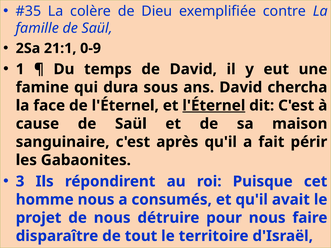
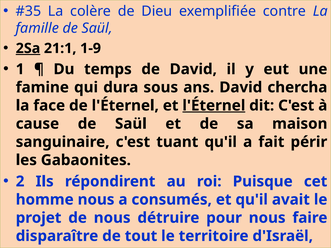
2Sa underline: none -> present (28, 48)
0-9: 0-9 -> 1-9 (91, 48)
après: après -> tuant (177, 142)
3: 3 -> 2 (20, 182)
